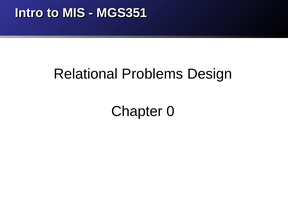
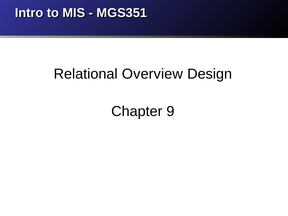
Problems: Problems -> Overview (152, 74)
0: 0 -> 9 (171, 111)
